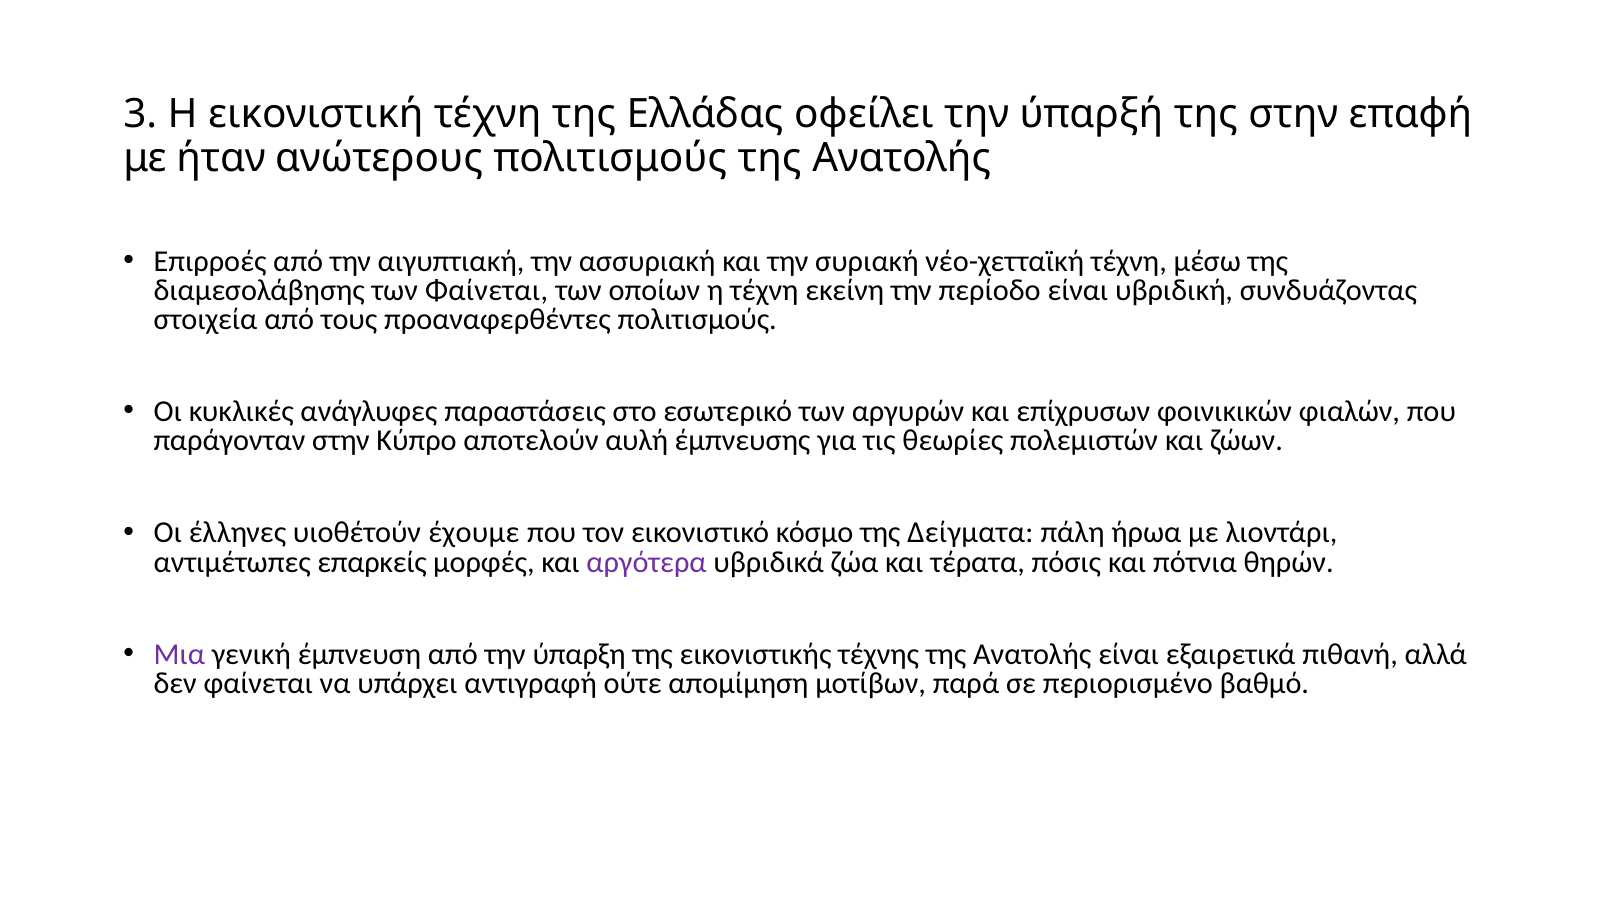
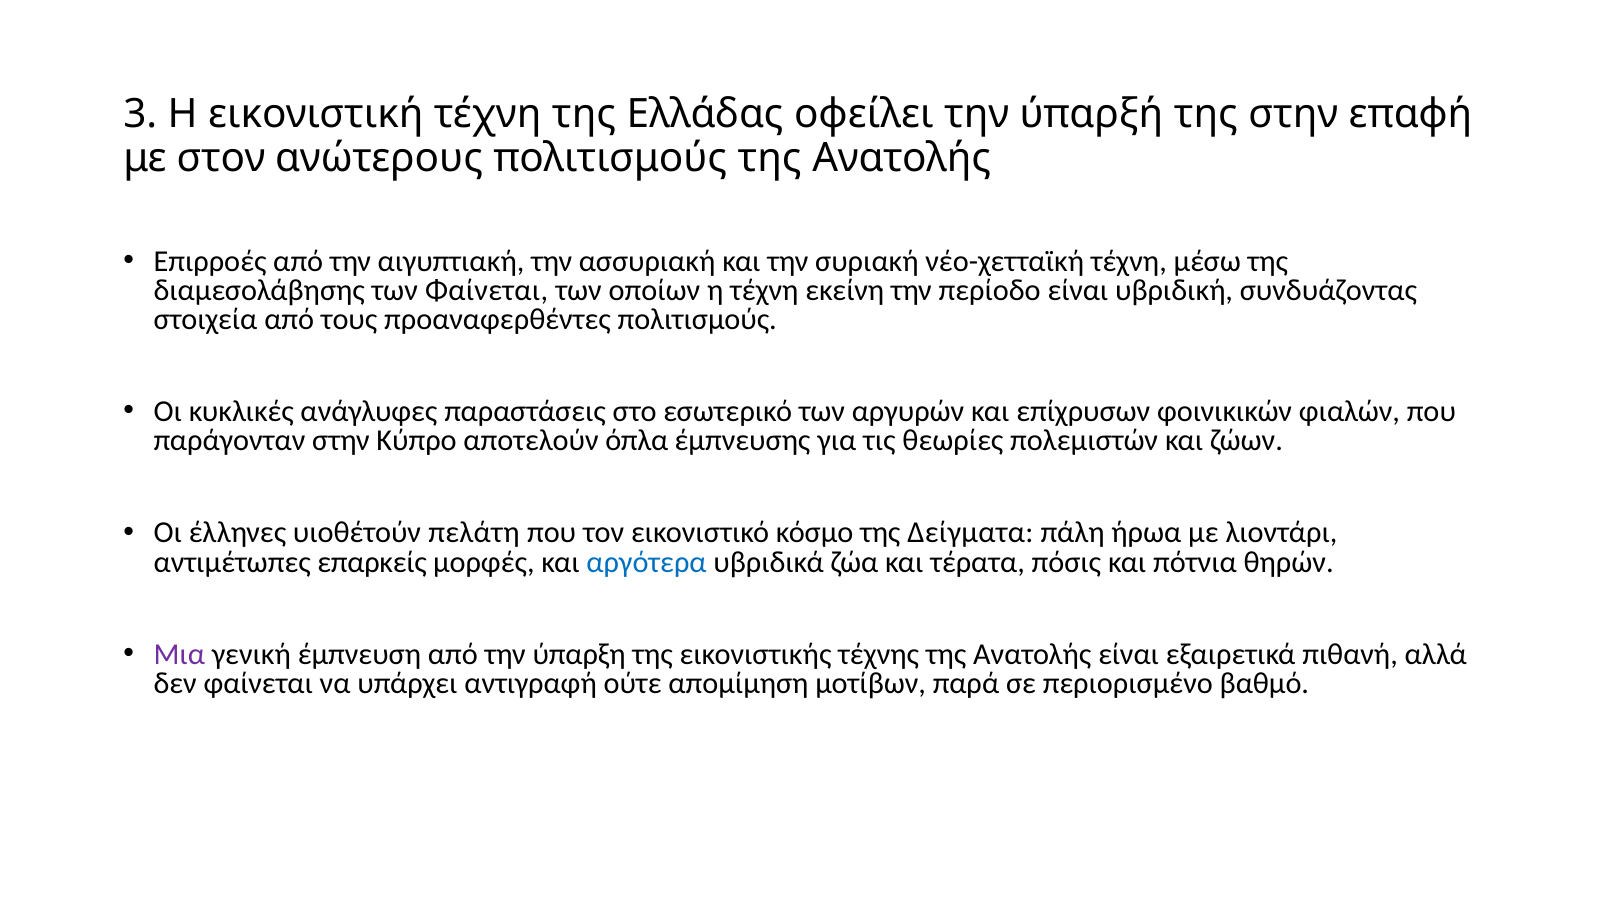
ήταν: ήταν -> στον (221, 158)
αυλή: αυλή -> όπλα (637, 441)
έχουμε: έχουμε -> πελάτη (474, 533)
αργότερα colour: purple -> blue (647, 562)
